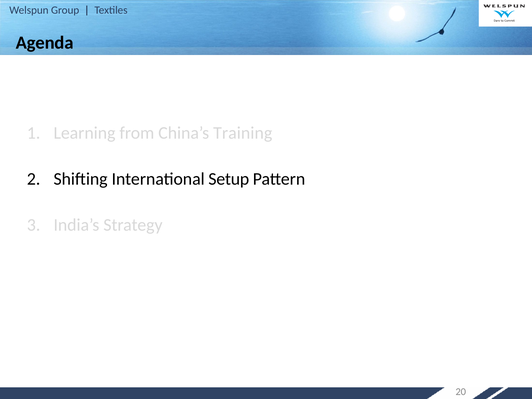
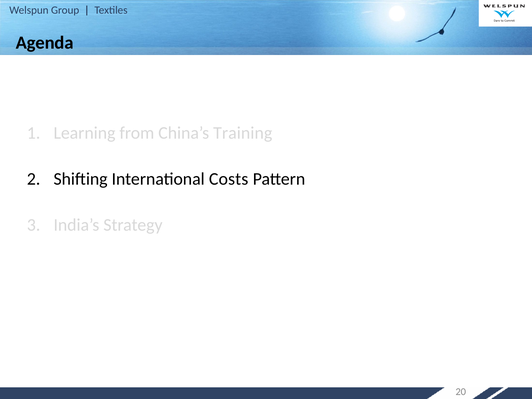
Setup: Setup -> Costs (229, 179)
